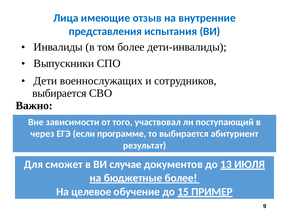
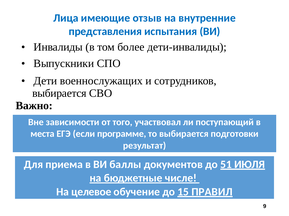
через: через -> места (42, 134)
абитуриент: абитуриент -> подготовки (235, 134)
сможет: сможет -> приема (64, 165)
случае: случае -> баллы (125, 165)
13: 13 -> 51 (226, 165)
бюджетные более: более -> числе (181, 179)
ПРИМЕР: ПРИМЕР -> ПРАВИЛ (212, 192)
